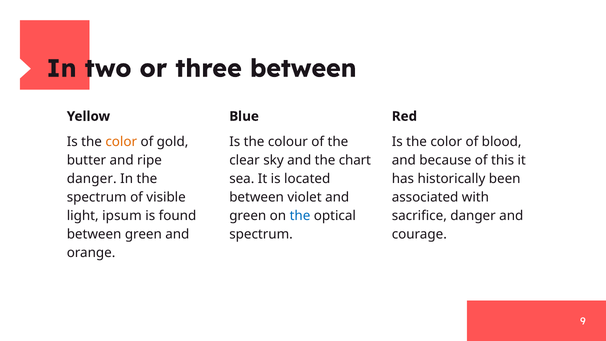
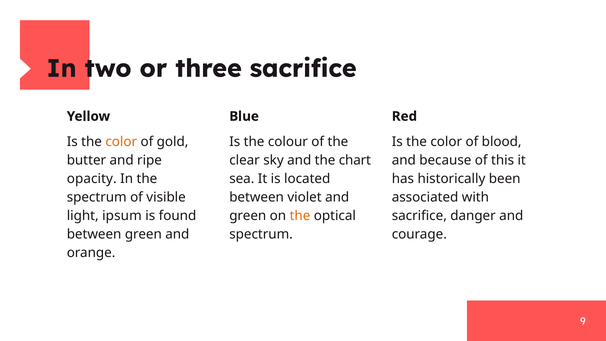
three between: between -> sacrifice (303, 68)
danger: danger -> opacity (92, 179)
the colour: blue -> orange (300, 216)
